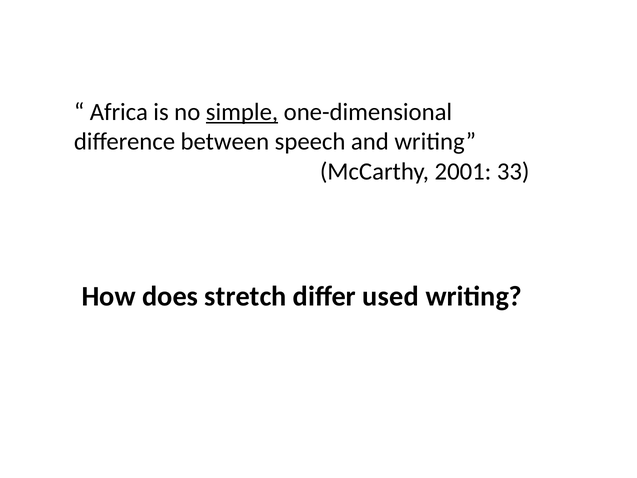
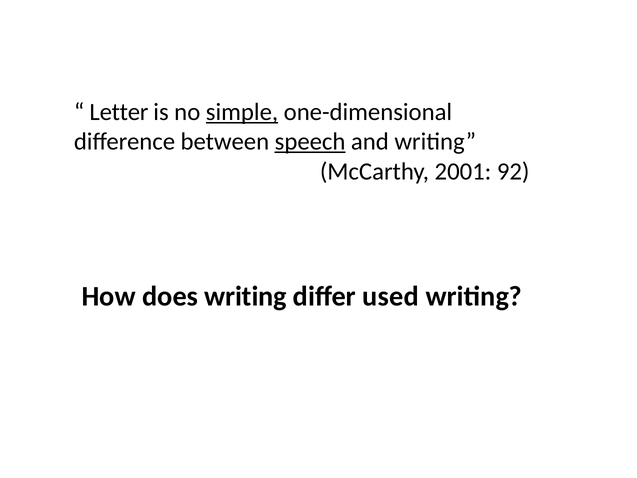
Africa: Africa -> Letter (119, 112)
speech underline: none -> present (310, 142)
33: 33 -> 92 (513, 171)
does stretch: stretch -> writing (246, 296)
